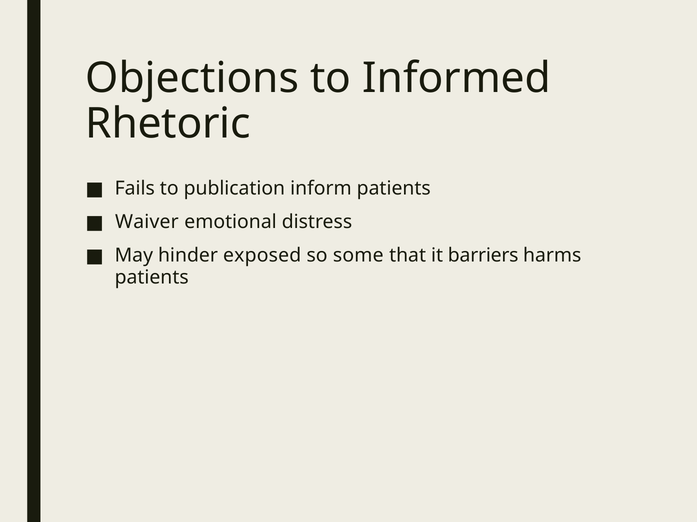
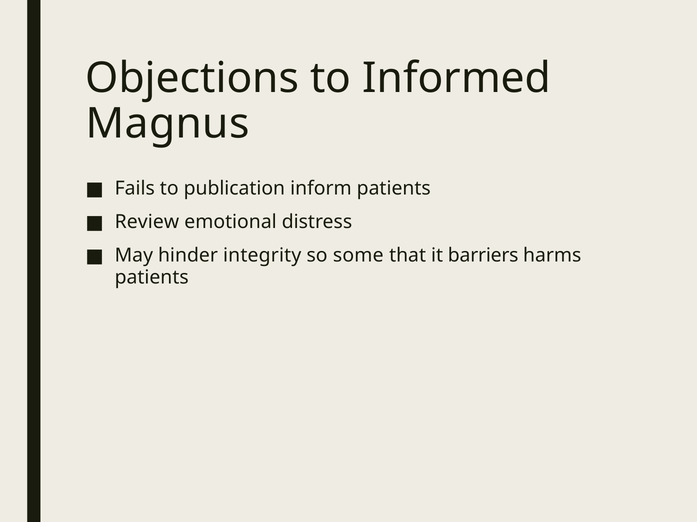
Rhetoric: Rhetoric -> Magnus (168, 124)
Waiver: Waiver -> Review (147, 222)
exposed: exposed -> integrity (262, 256)
